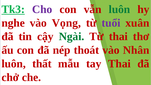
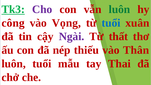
nghe: nghe -> công (13, 23)
tuổi colour: purple -> blue (111, 23)
Ngài colour: green -> purple (72, 36)
Từ thai: thai -> thất (118, 36)
thoát: thoát -> thiếu (86, 50)
Nhân: Nhân -> Thân (136, 50)
luôn thất: thất -> tuổi (42, 64)
